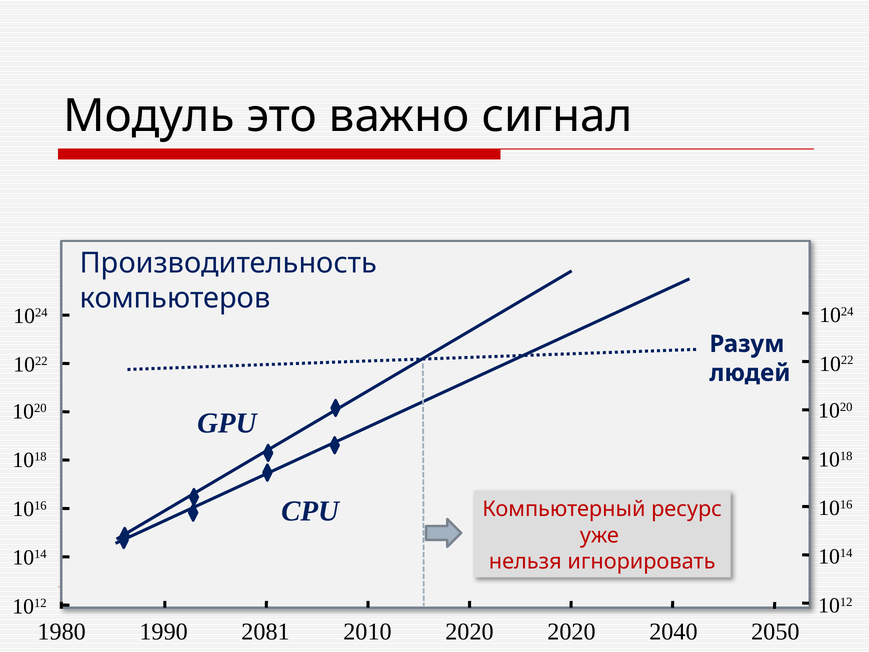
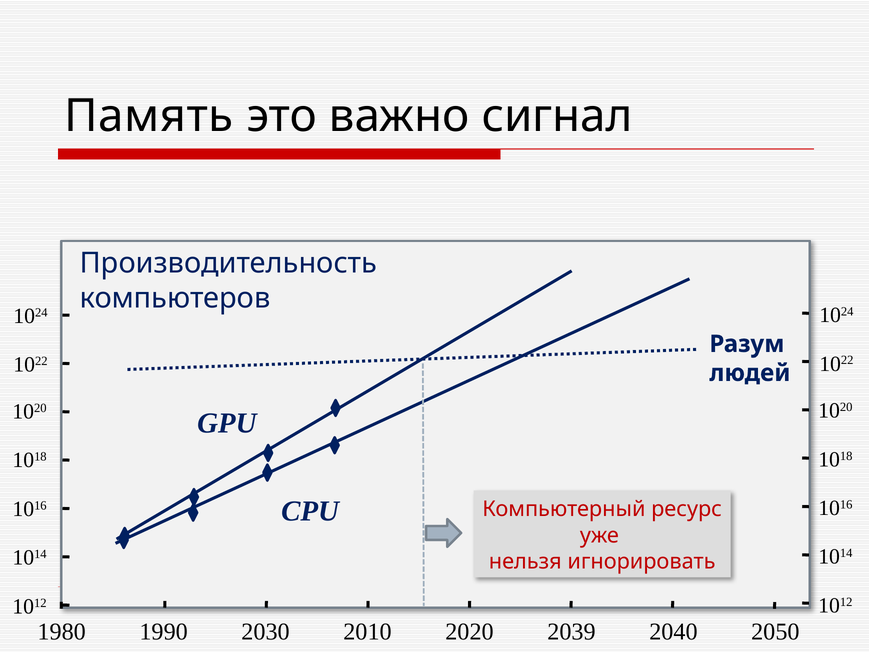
Модуль: Модуль -> Память (149, 116)
2081: 2081 -> 2030 (266, 632)
1980 2020: 2020 -> 2039 (571, 632)
